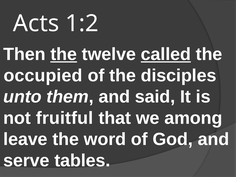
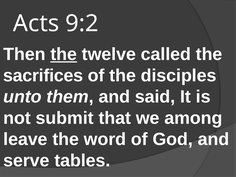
1:2: 1:2 -> 9:2 (82, 23)
called underline: present -> none (166, 54)
occupied: occupied -> sacrifices (43, 76)
fruitful: fruitful -> submit (65, 118)
